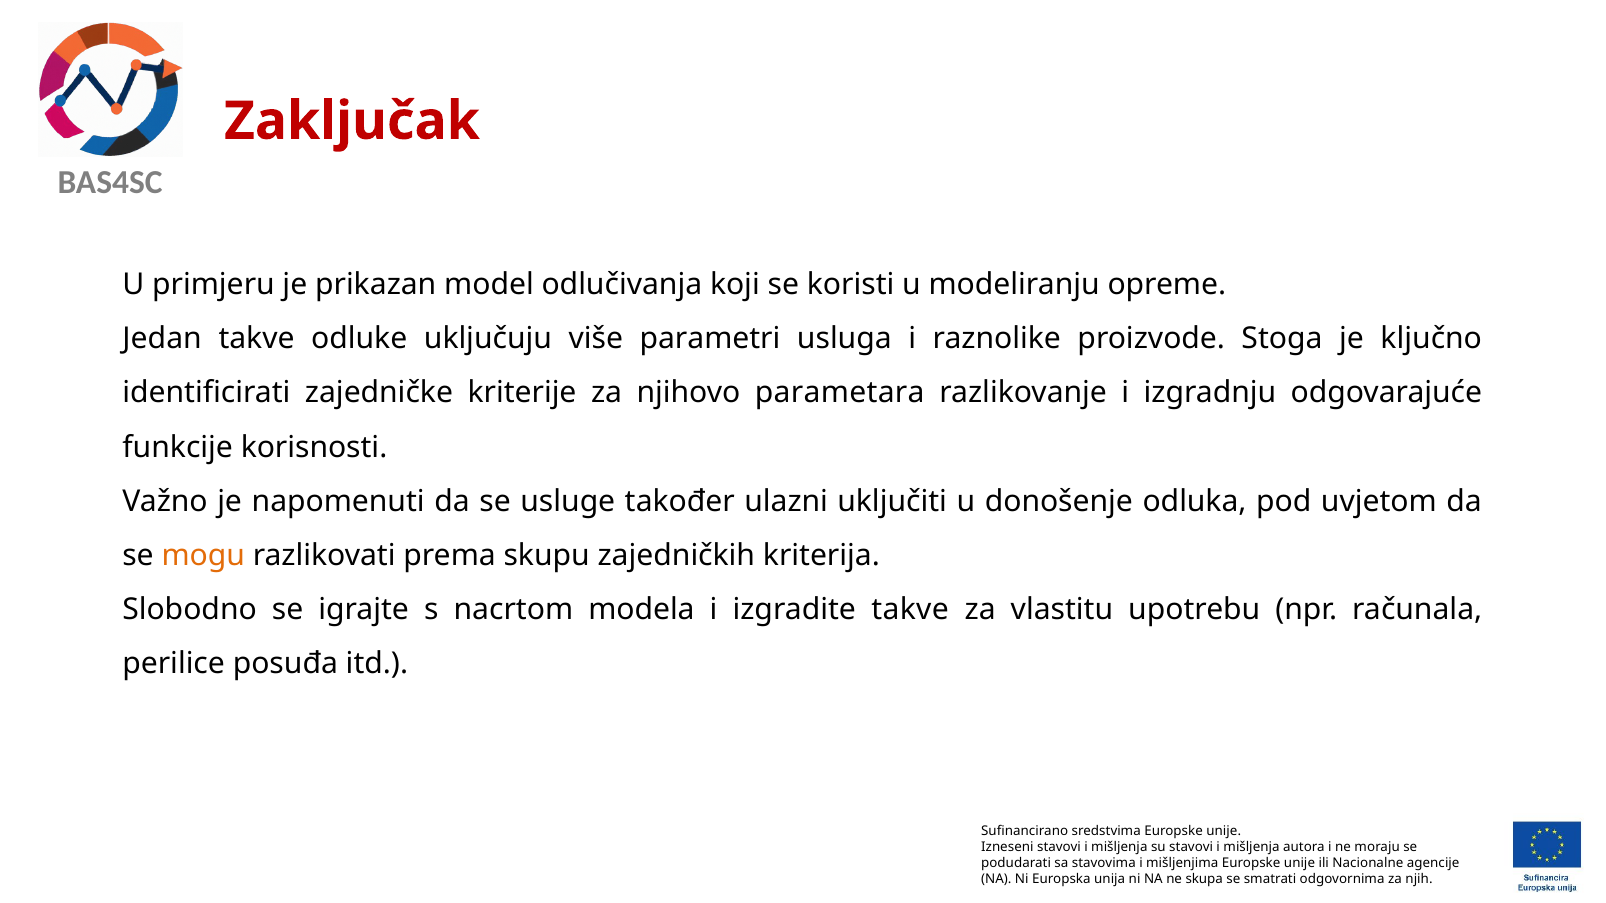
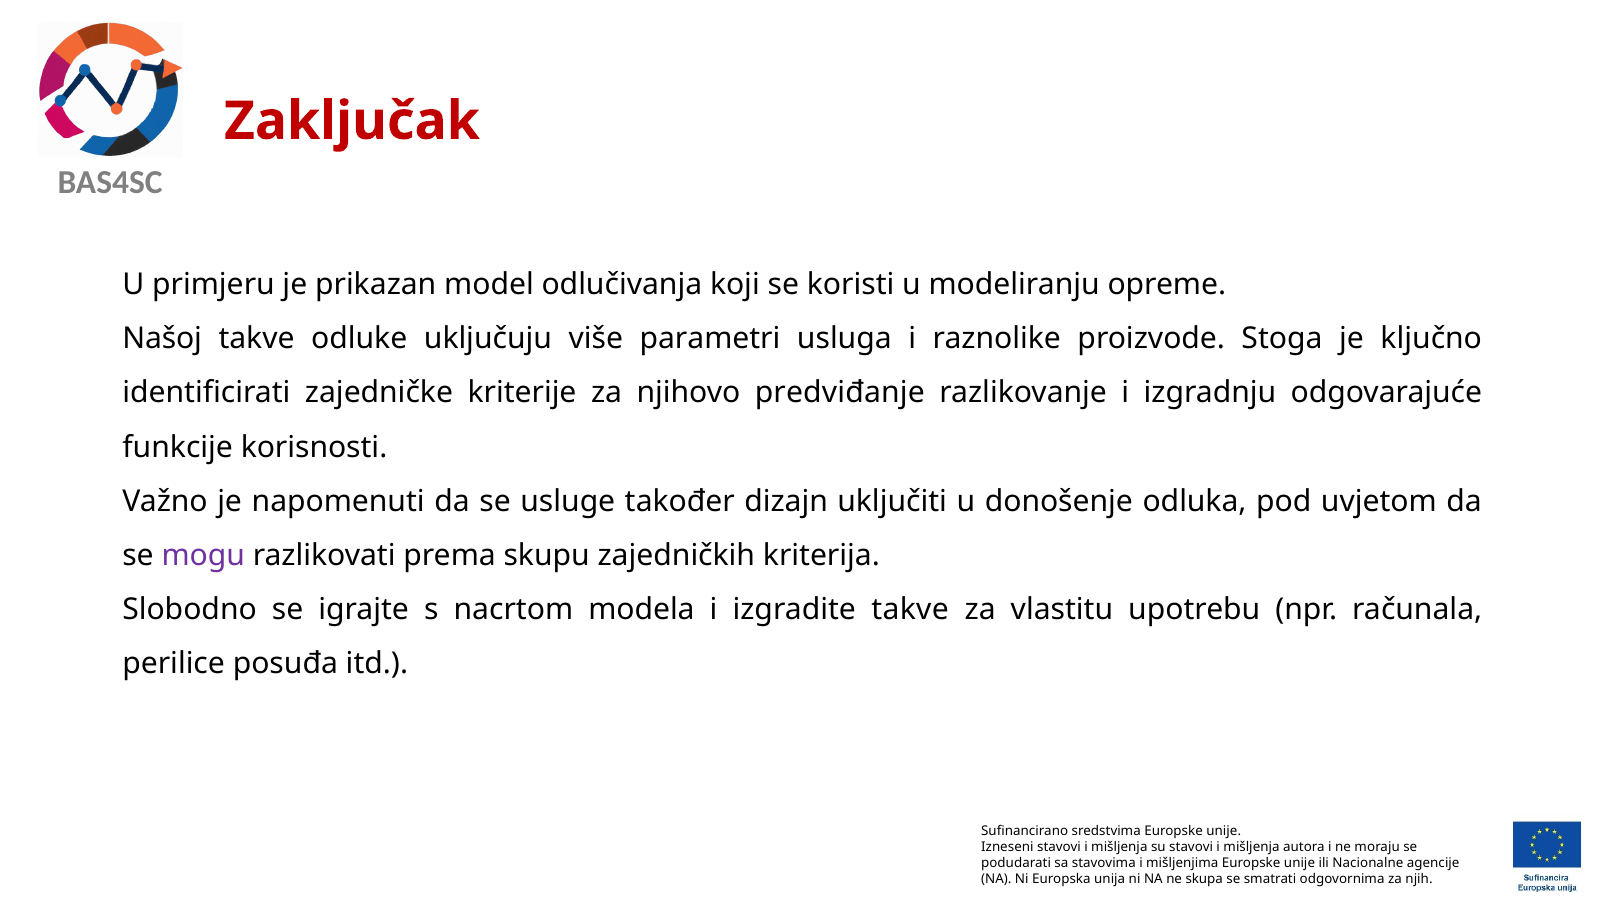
Jedan: Jedan -> Našoj (162, 339)
parametara: parametara -> predviđanje (840, 393)
ulazni: ulazni -> dizajn (786, 502)
mogu colour: orange -> purple (203, 556)
